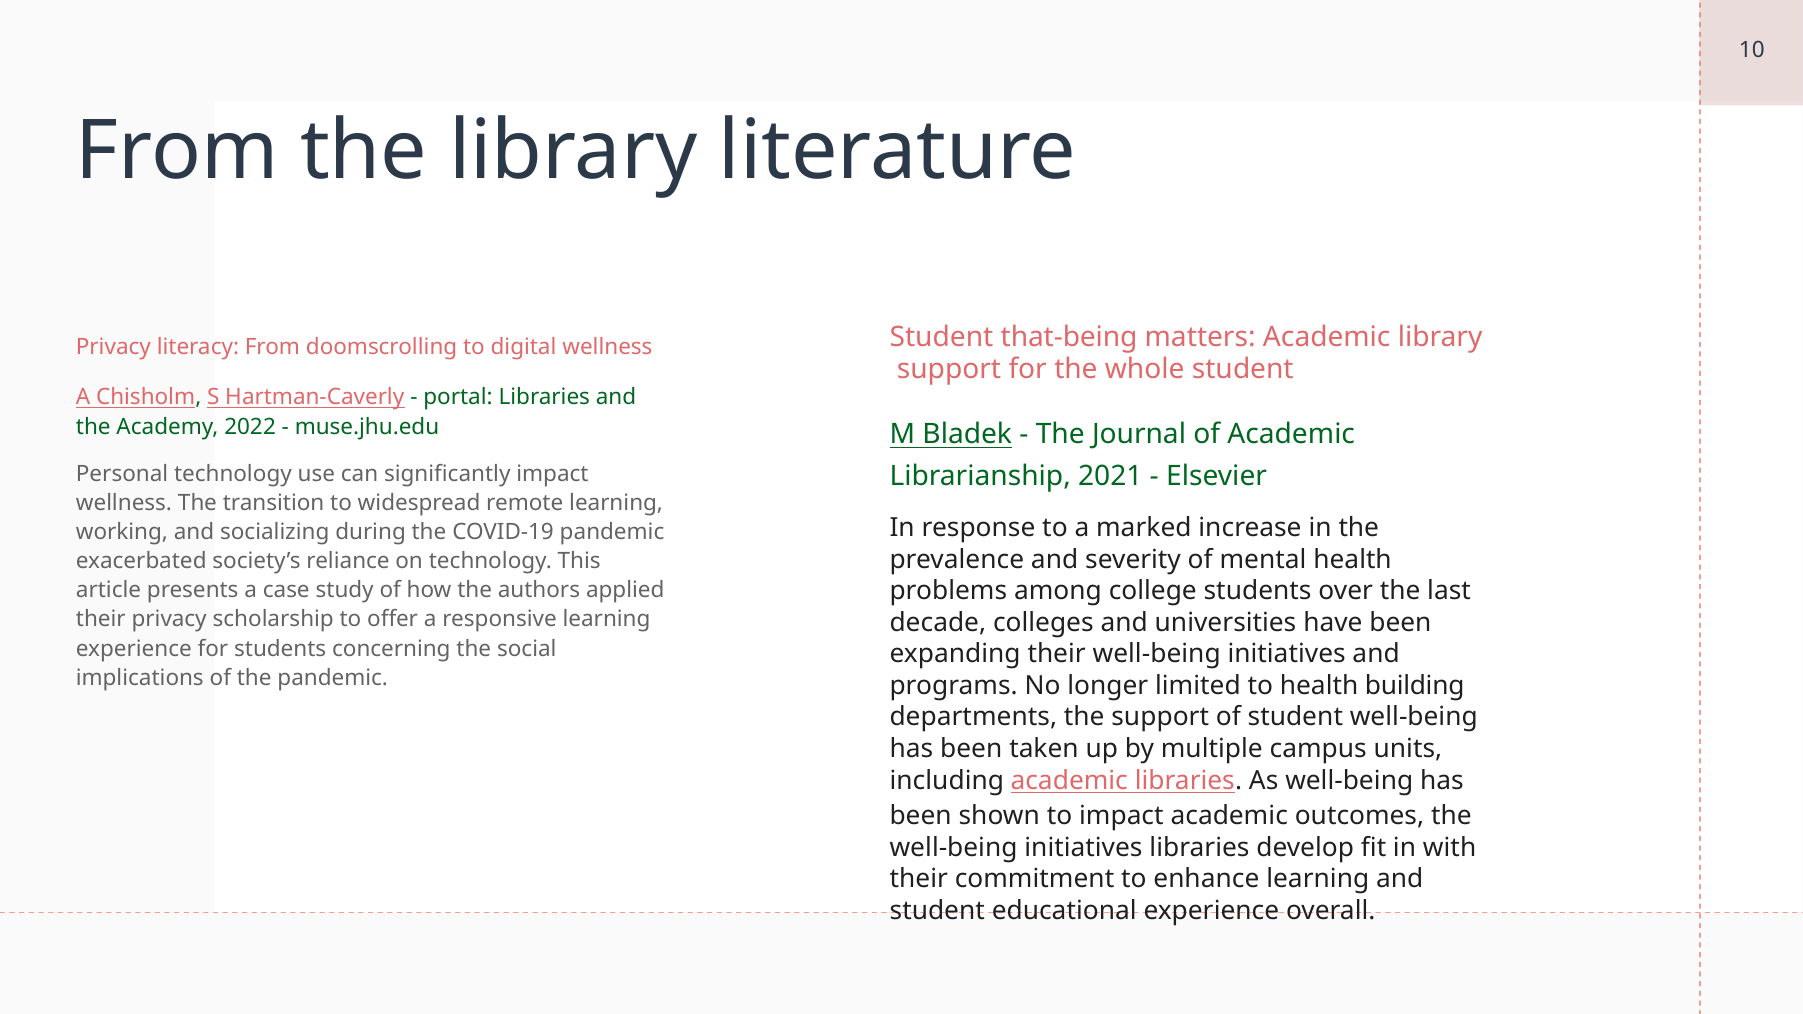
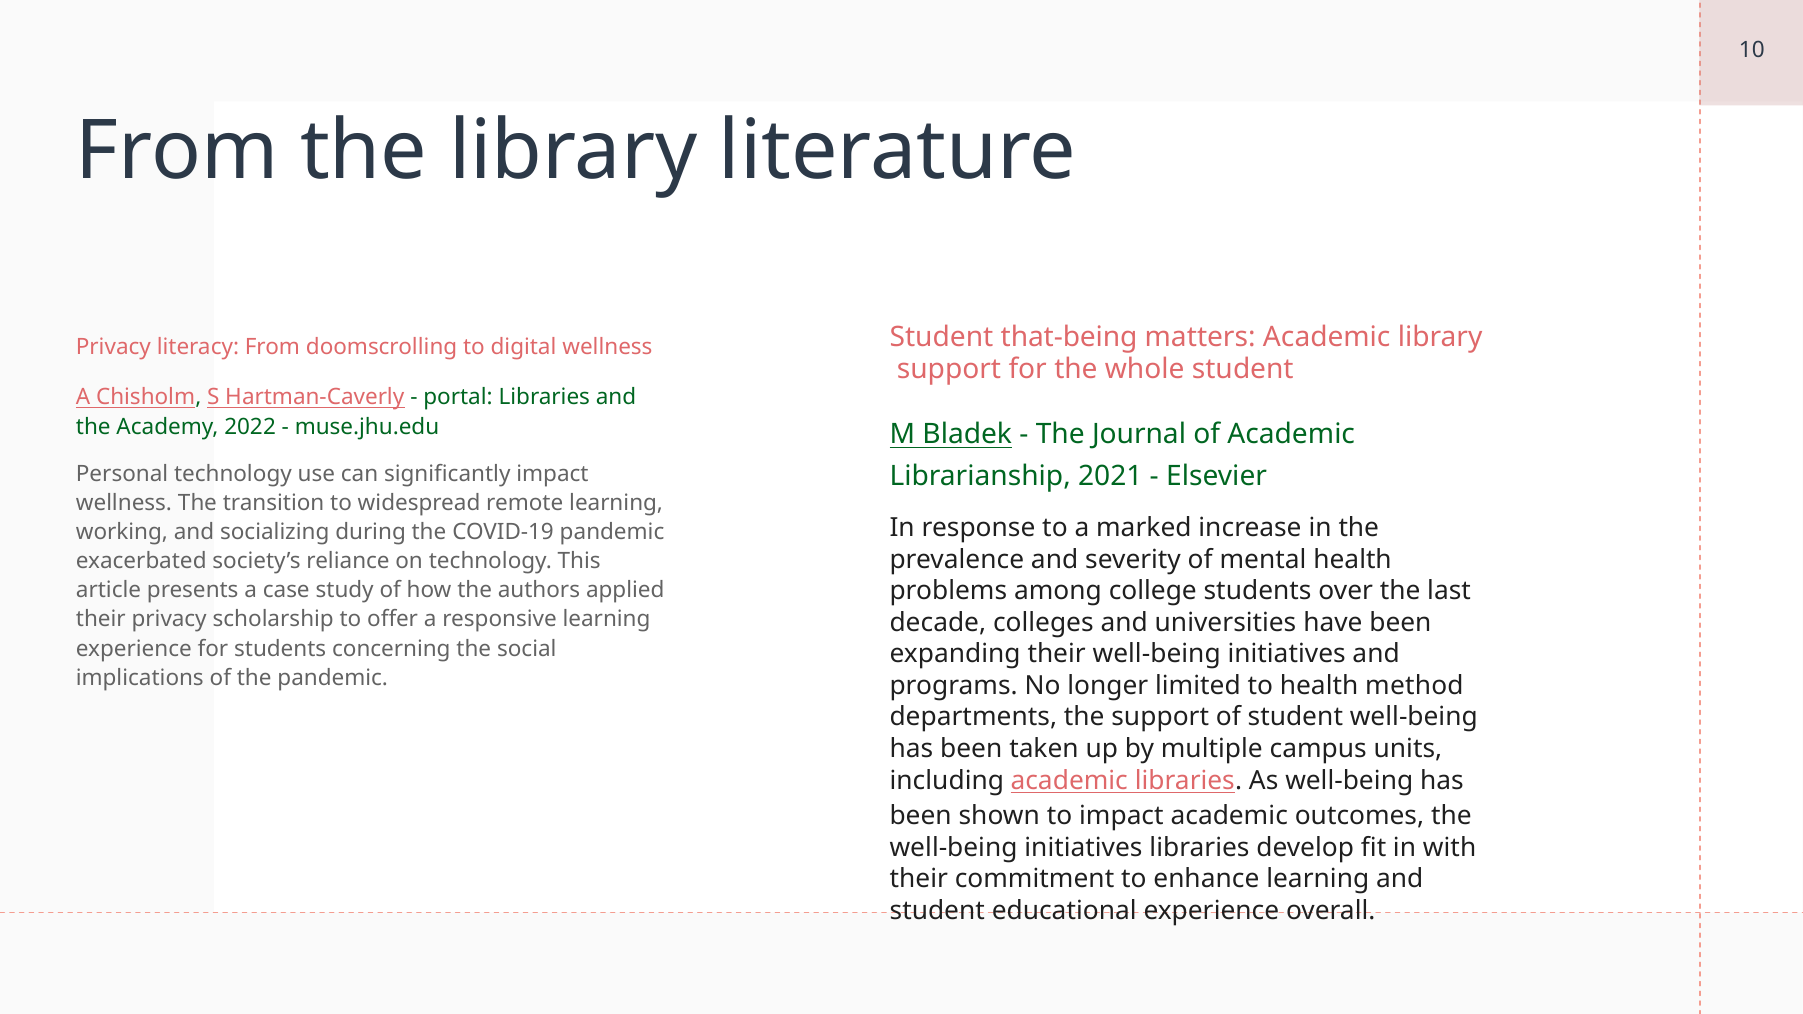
building: building -> method (1414, 686)
